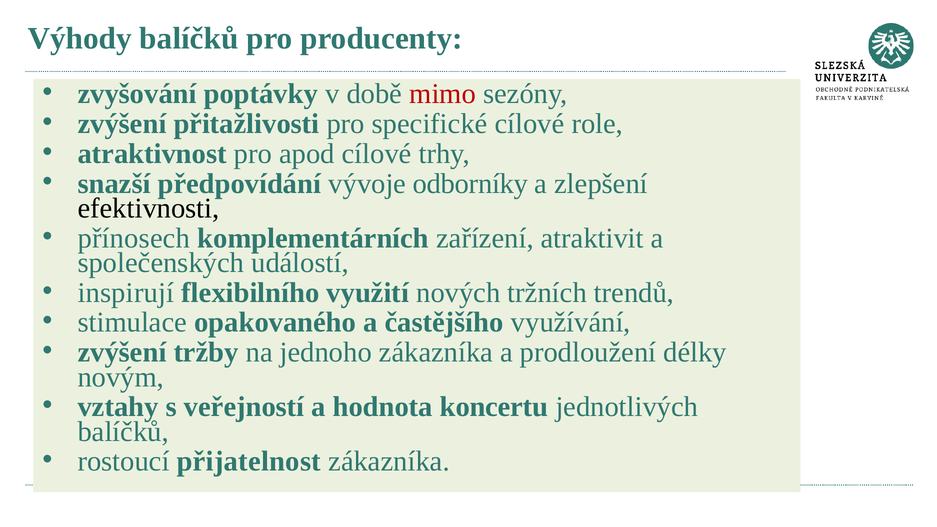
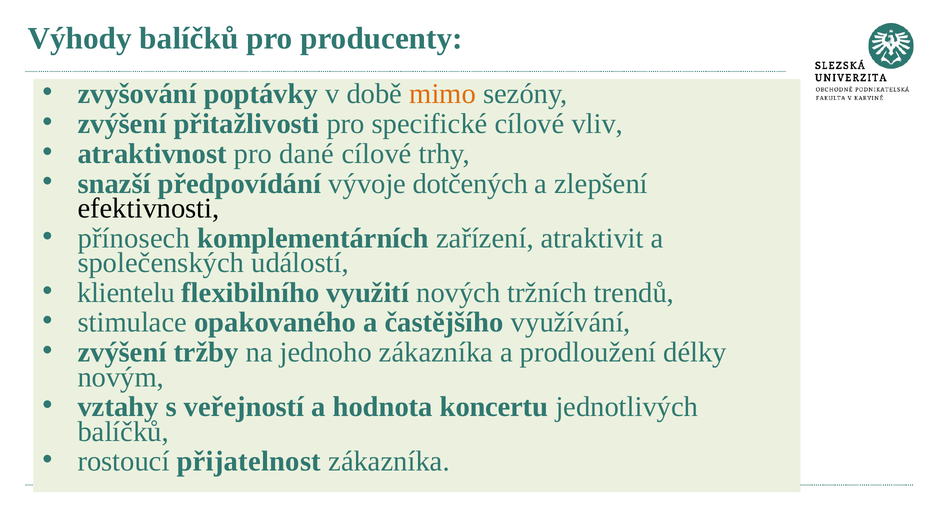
mimo colour: red -> orange (443, 94)
role: role -> vliv (597, 124)
apod: apod -> dané (307, 154)
odborníky: odborníky -> dotčených (470, 184)
inspirují: inspirují -> klientelu (126, 293)
